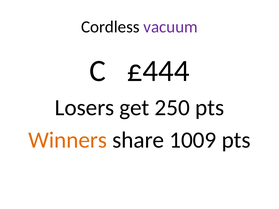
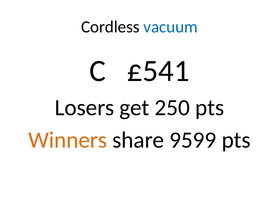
vacuum colour: purple -> blue (171, 27)
£444: £444 -> £541 (158, 71)
1009: 1009 -> 9599 (193, 140)
